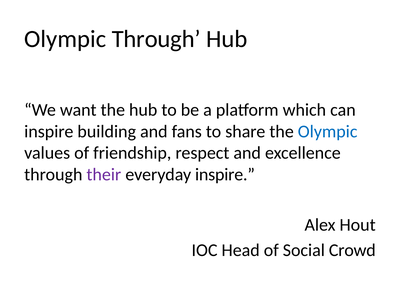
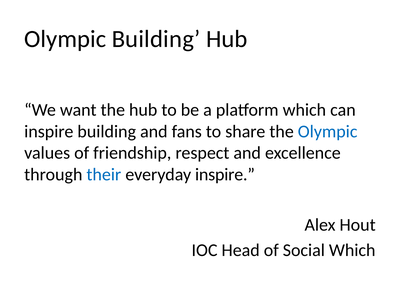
Olympic Through: Through -> Building (156, 39)
their colour: purple -> blue (104, 175)
Social Crowd: Crowd -> Which (352, 250)
